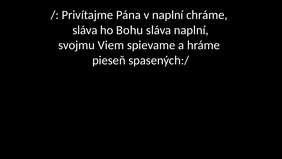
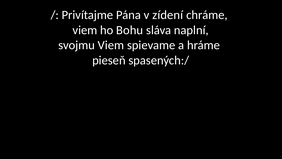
v naplní: naplní -> zídení (168, 15)
sláva: sláva -> viem (85, 30)
